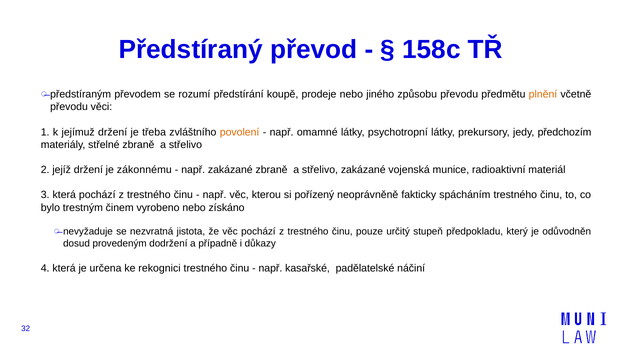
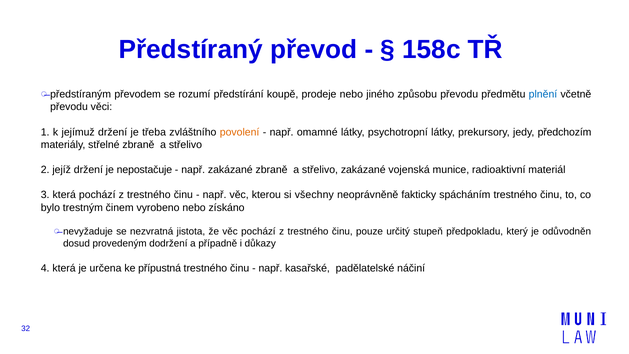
plnění colour: orange -> blue (543, 94)
zákonnému: zákonnému -> nepostačuje (144, 170)
pořízený: pořízený -> všechny (314, 195)
rekognici: rekognici -> přípustná (160, 268)
